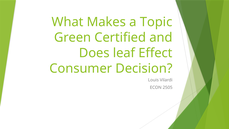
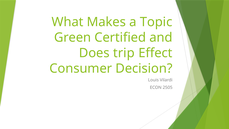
leaf: leaf -> trip (124, 53)
